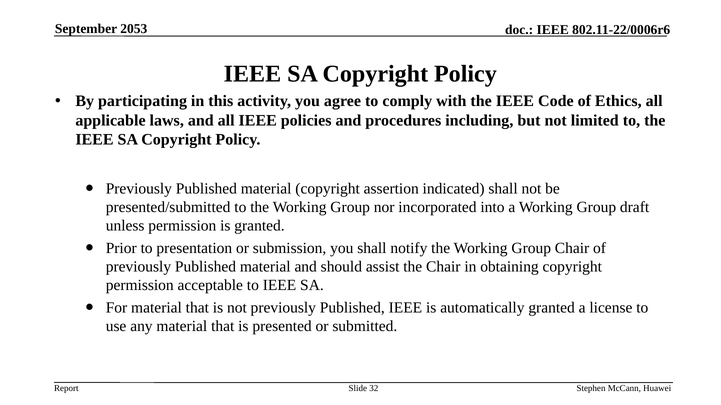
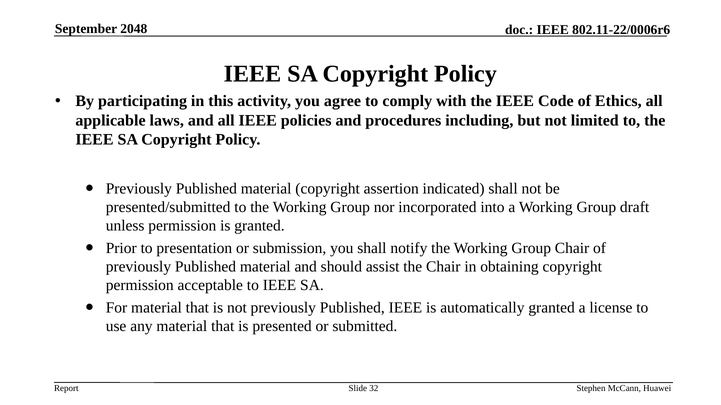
2053: 2053 -> 2048 (134, 29)
